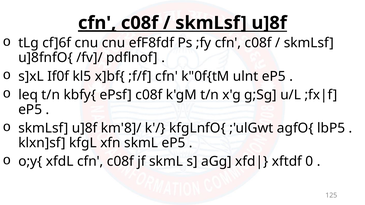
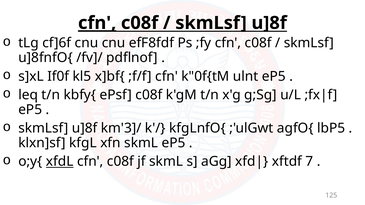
km'8]/: km'8]/ -> km'3]/ (121, 128)
xfdL underline: none -> present (60, 162)
0: 0 -> 7 (309, 162)
